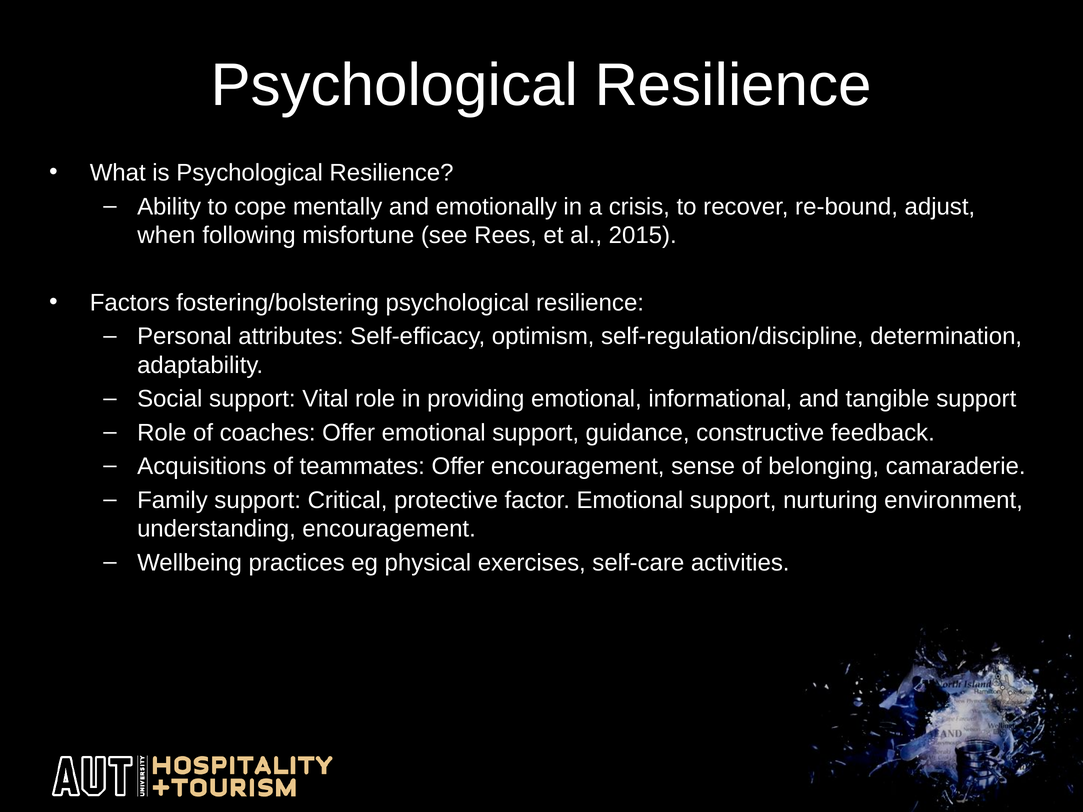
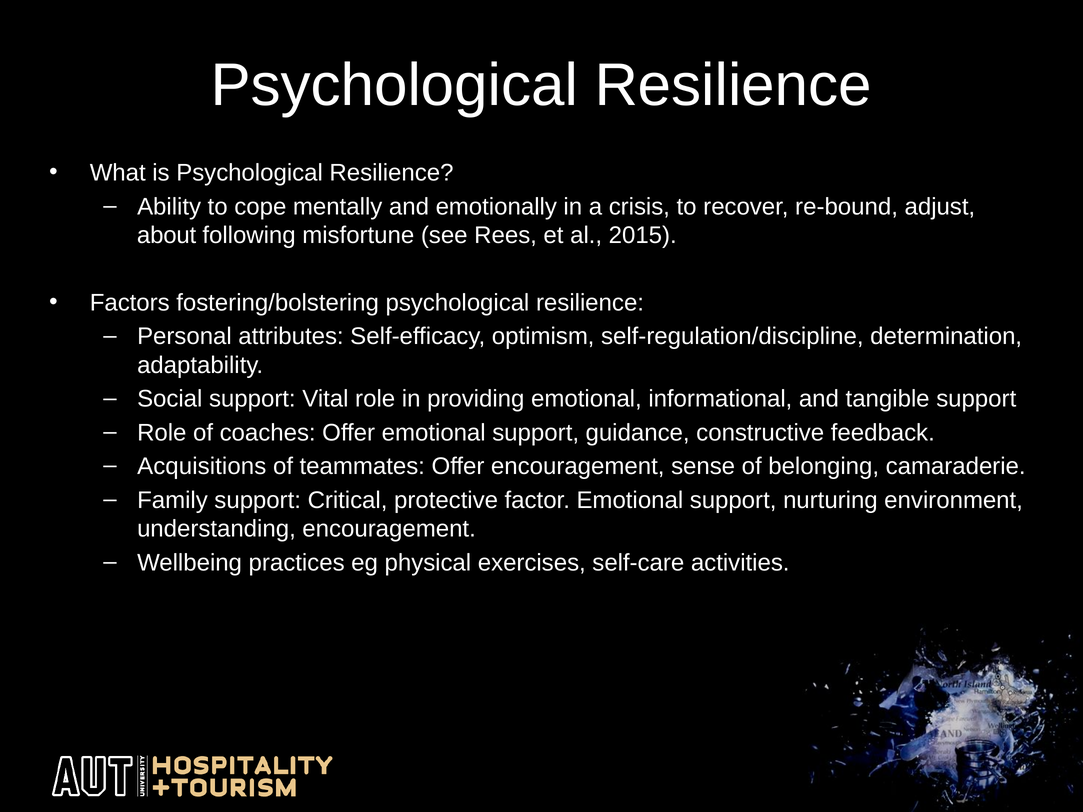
when: when -> about (167, 236)
